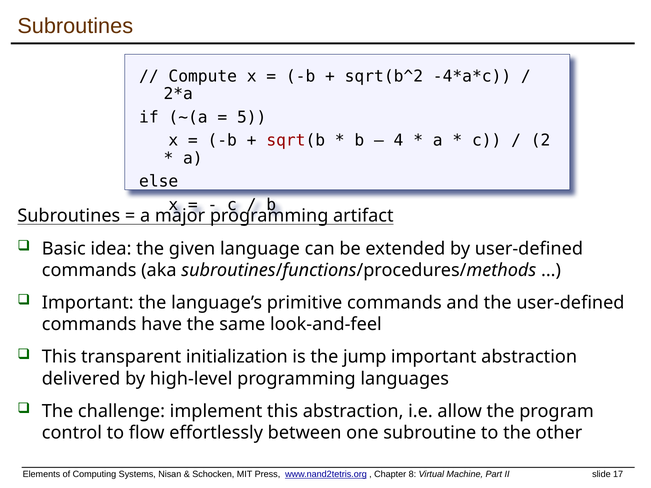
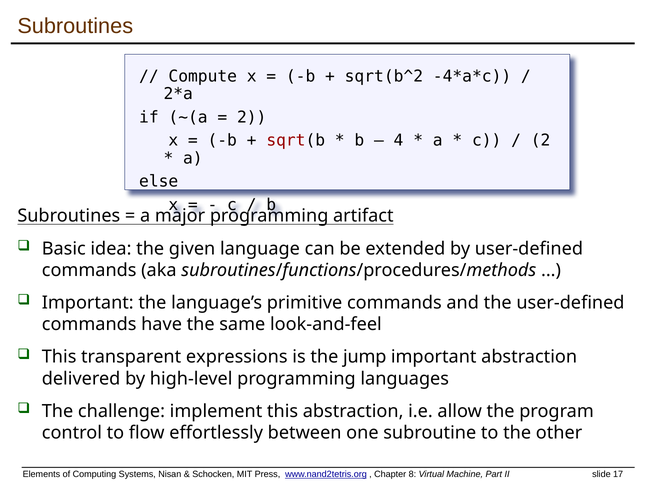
5: 5 -> 2 (252, 117)
initialization: initialization -> expressions (237, 357)
